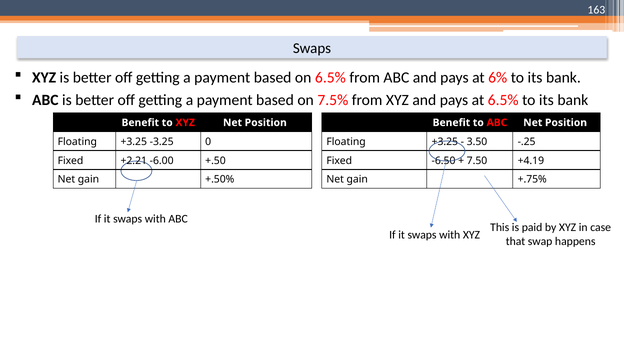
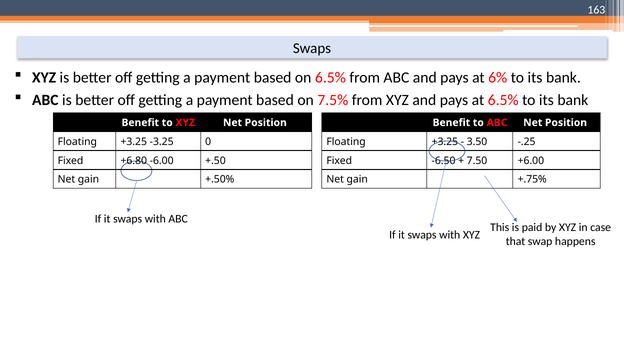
+2.21: +2.21 -> +6.80 (134, 161)
+4.19: +4.19 -> +6.00 (531, 161)
